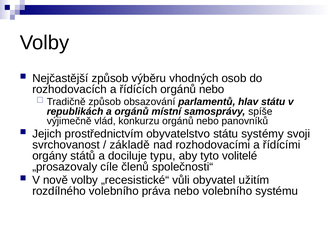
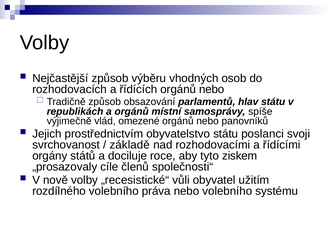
konkurzu: konkurzu -> omezené (139, 121)
systémy: systémy -> poslanci (263, 134)
typu: typu -> roce (163, 156)
volitelé: volitelé -> ziskem (240, 156)
